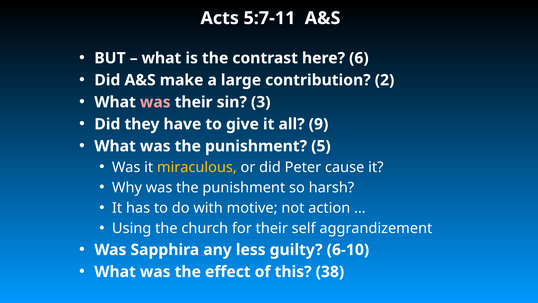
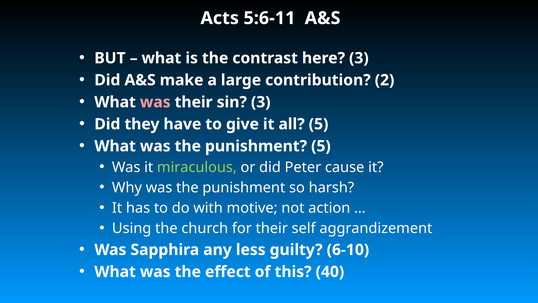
5:7-11: 5:7-11 -> 5:6-11 (269, 18)
here 6: 6 -> 3 (359, 58)
all 9: 9 -> 5 (319, 124)
miraculous colour: yellow -> light green (197, 167)
38: 38 -> 40 (330, 272)
